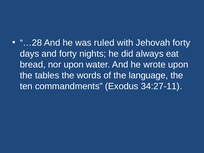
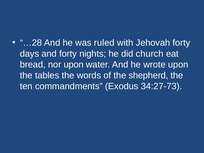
always: always -> church (150, 54)
language: language -> shepherd (148, 75)
34:27-11: 34:27-11 -> 34:27-73 (162, 86)
